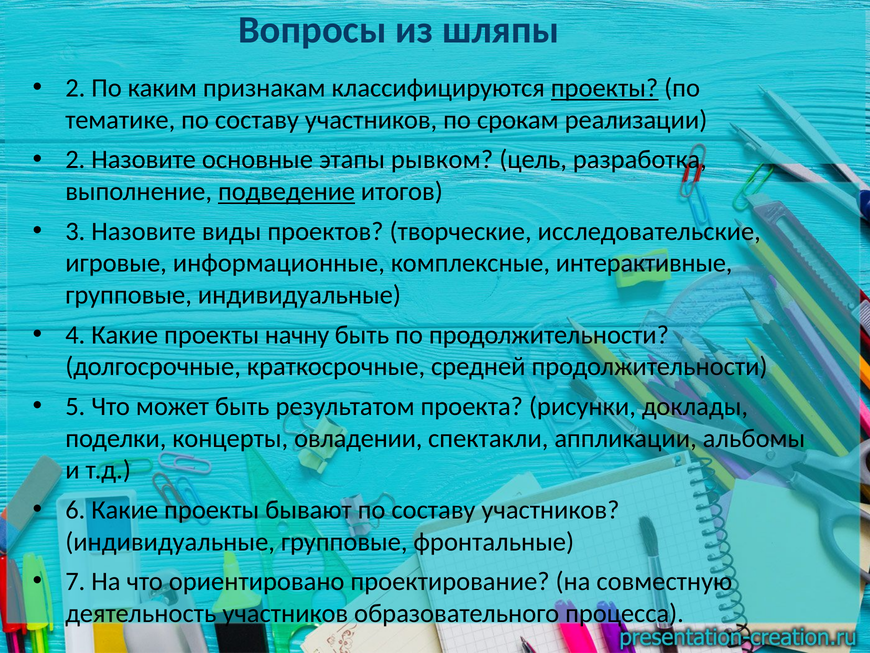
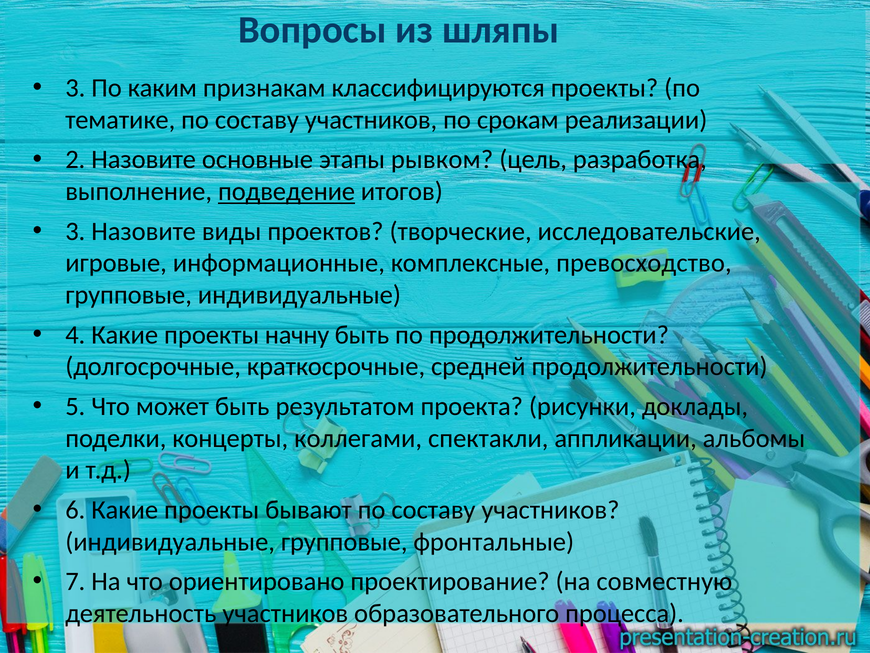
2: 2 -> 3 (75, 88)
проекты underline: present -> none (605, 88)
интерактивные: интерактивные -> превосходство (644, 263)
овладении: овладении -> коллегами (358, 438)
